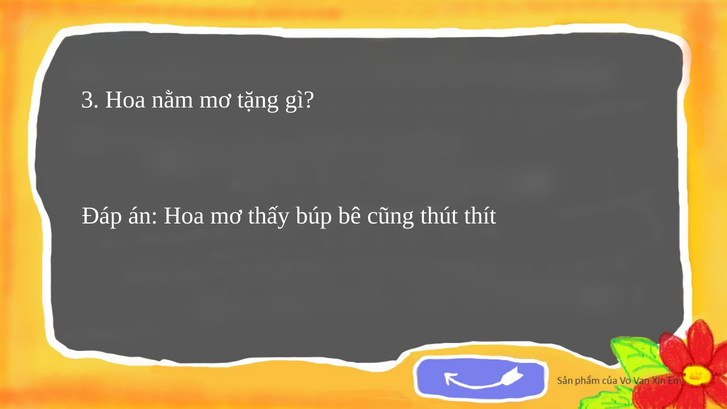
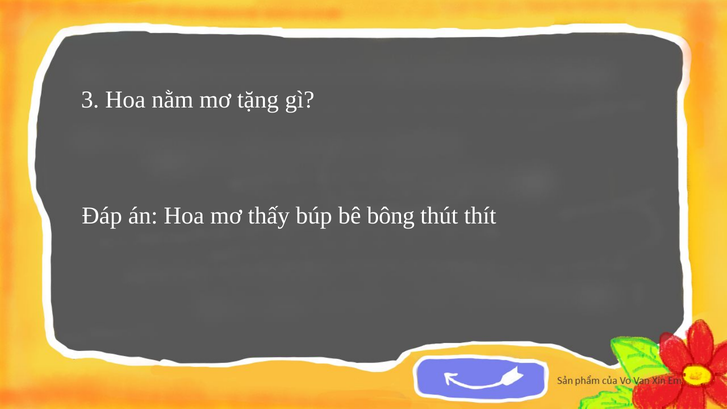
cũng: cũng -> bông (391, 216)
